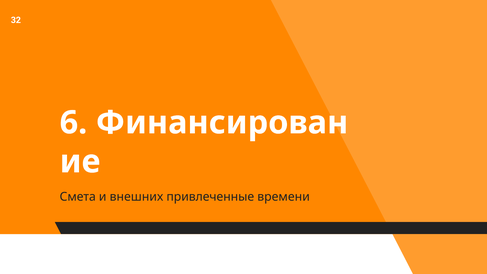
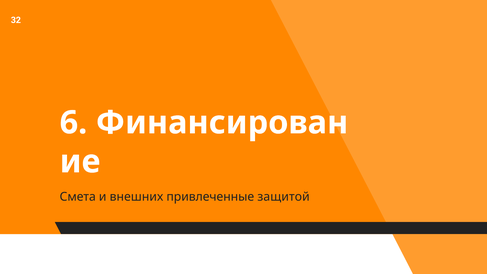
времени: времени -> защитой (284, 197)
